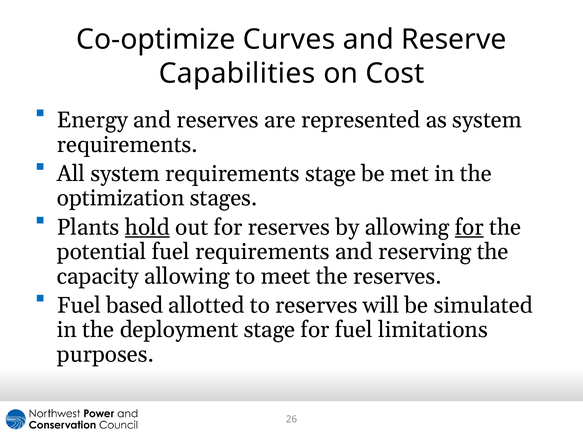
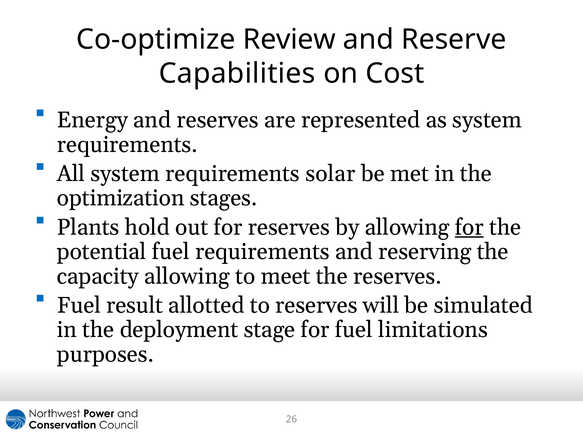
Curves: Curves -> Review (289, 39)
requirements stage: stage -> solar (330, 174)
hold underline: present -> none (147, 227)
based: based -> result (135, 306)
